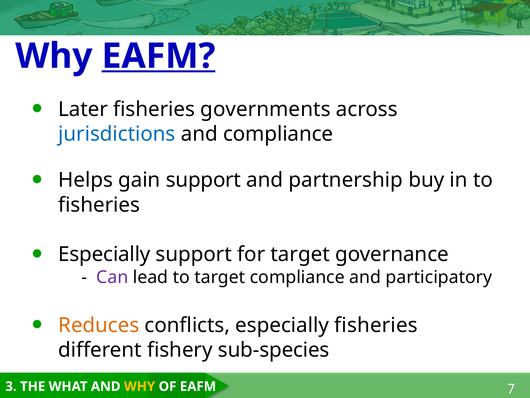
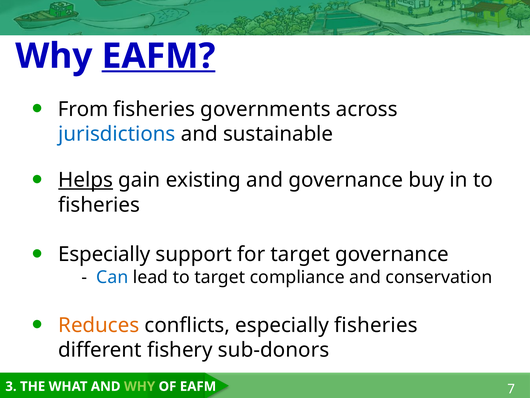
Later: Later -> From (83, 109)
and compliance: compliance -> sustainable (278, 134)
Helps underline: none -> present (86, 180)
gain support: support -> existing (203, 180)
and partnership: partnership -> governance (346, 180)
Can colour: purple -> blue (112, 277)
participatory: participatory -> conservation (439, 277)
sub-species: sub-species -> sub-donors (274, 350)
WHY colour: yellow -> light green (140, 386)
